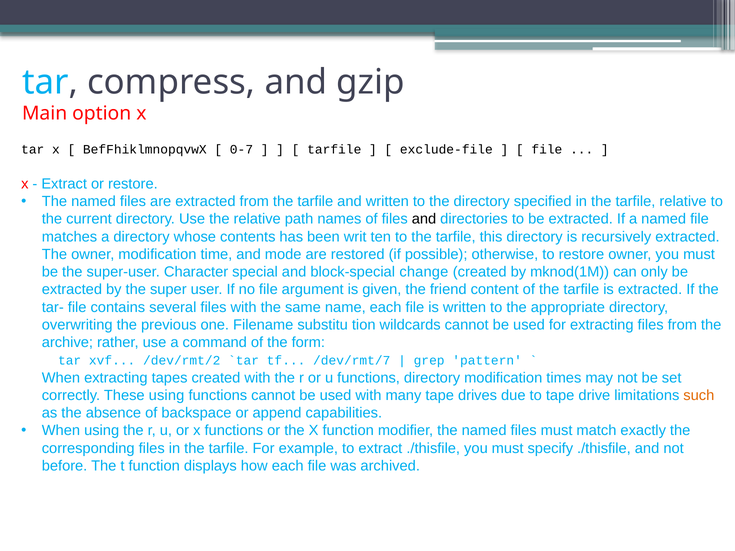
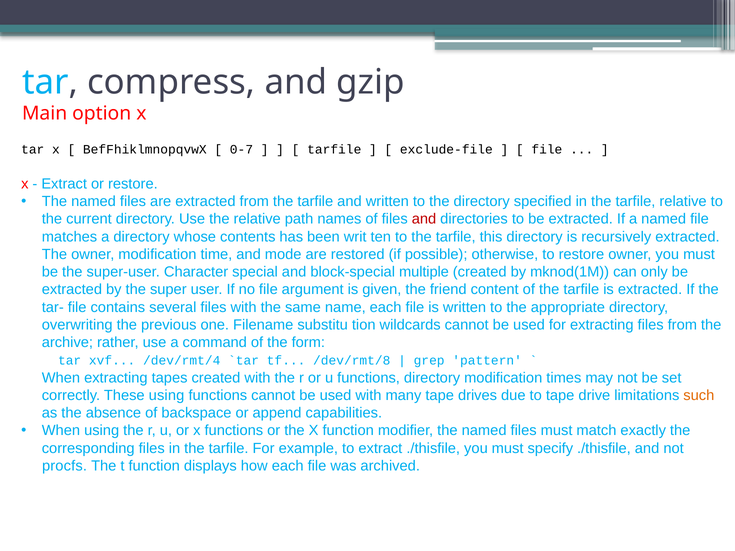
and colour: black -> red (424, 219)
change: change -> multiple (424, 272)
/dev/rmt/2: /dev/rmt/2 -> /dev/rmt/4 (182, 361)
/dev/rmt/7: /dev/rmt/7 -> /dev/rmt/8 (352, 361)
before: before -> procfs (64, 466)
